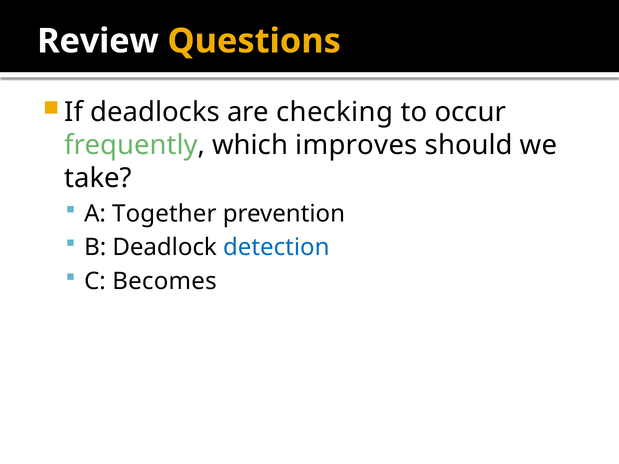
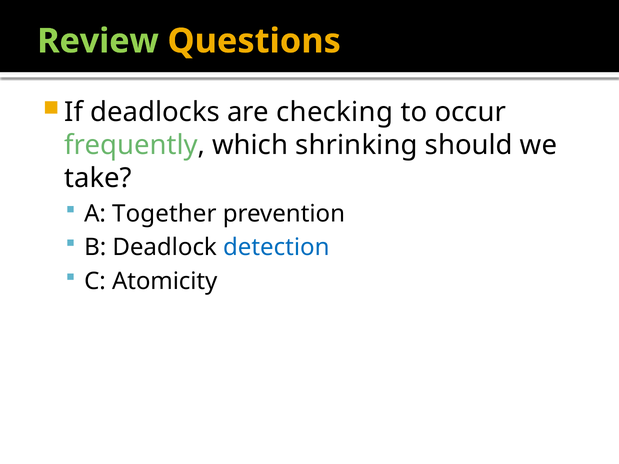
Review colour: white -> light green (98, 41)
improves: improves -> shrinking (357, 145)
Becomes: Becomes -> Atomicity (165, 281)
